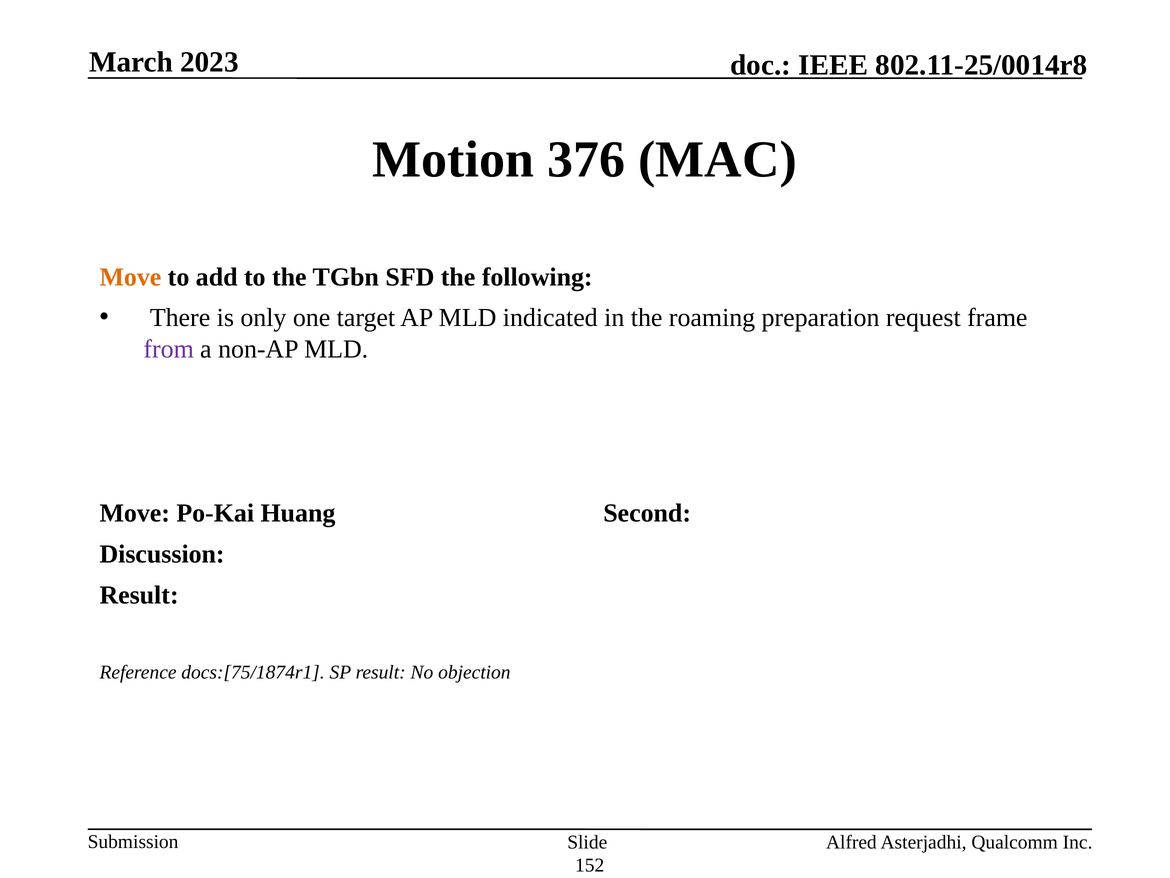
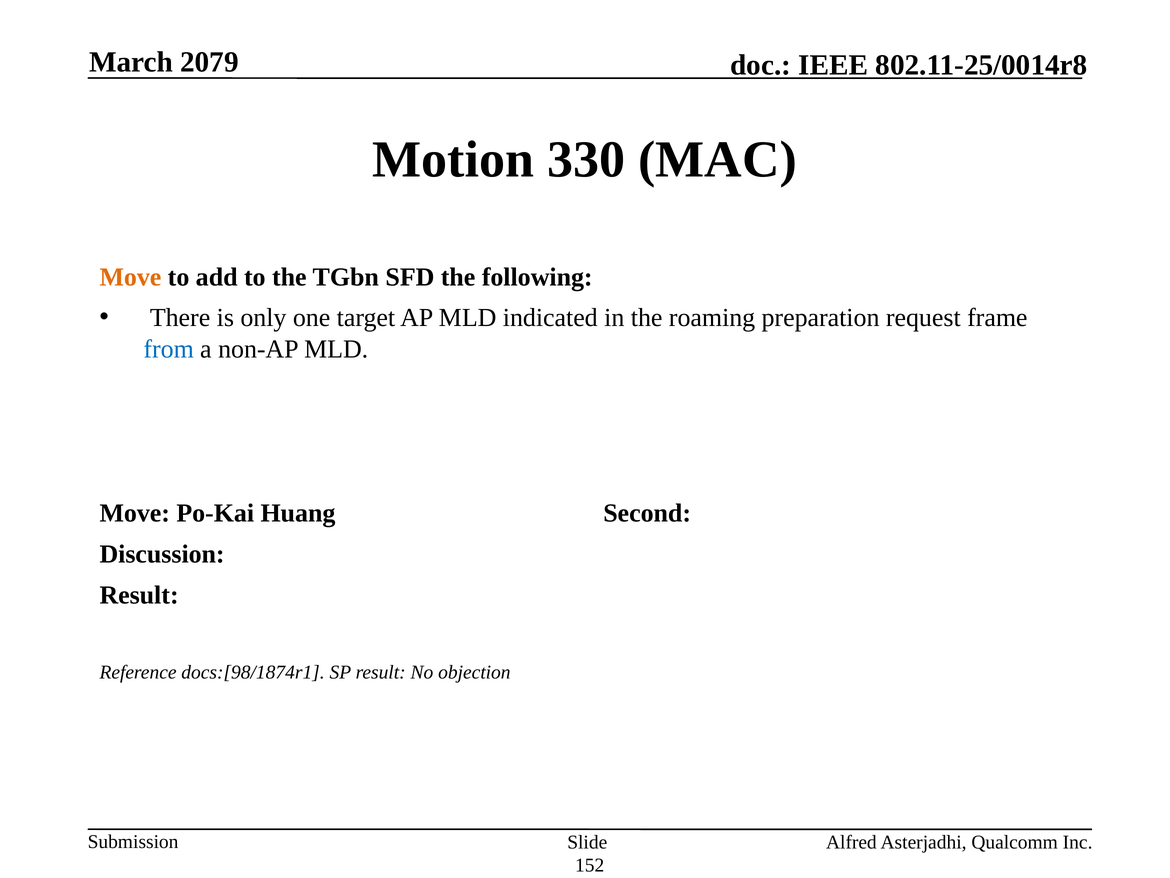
2023: 2023 -> 2079 (209, 62)
376: 376 -> 330 (586, 159)
from colour: purple -> blue (169, 349)
docs:[75/1874r1: docs:[75/1874r1 -> docs:[98/1874r1 (253, 672)
